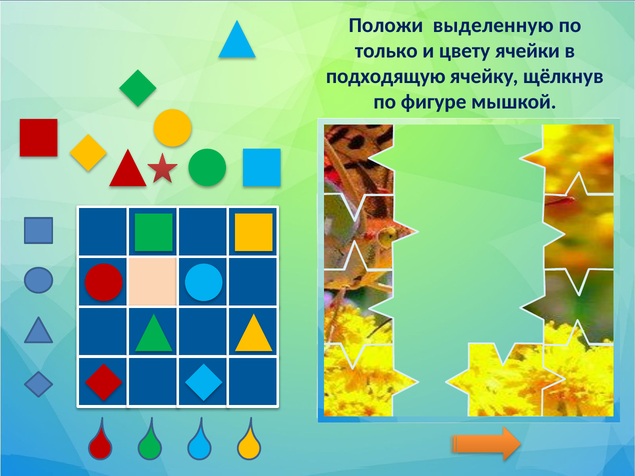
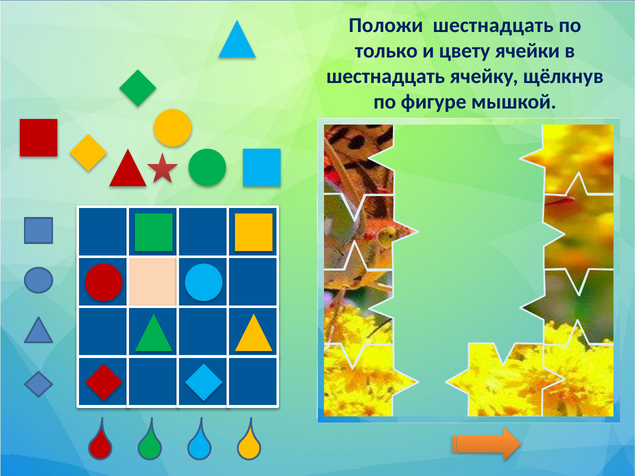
Положи выделенную: выделенную -> шестнадцать (493, 25)
подходящую: подходящую -> шестнадцать (386, 76)
